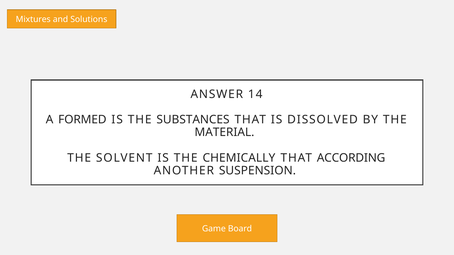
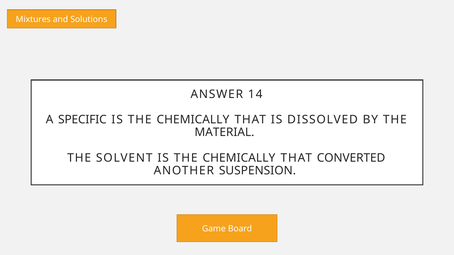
FORMED: FORMED -> SPECIFIC (82, 120)
SUBSTANCES: SUBSTANCES -> CHEMICALLY (193, 120)
ACCORDING: ACCORDING -> CONVERTED (351, 158)
